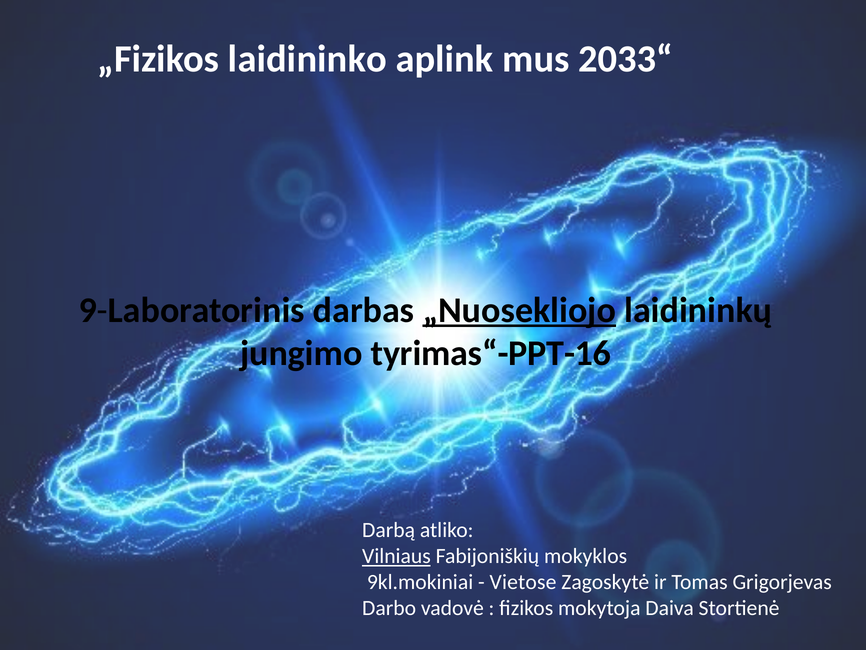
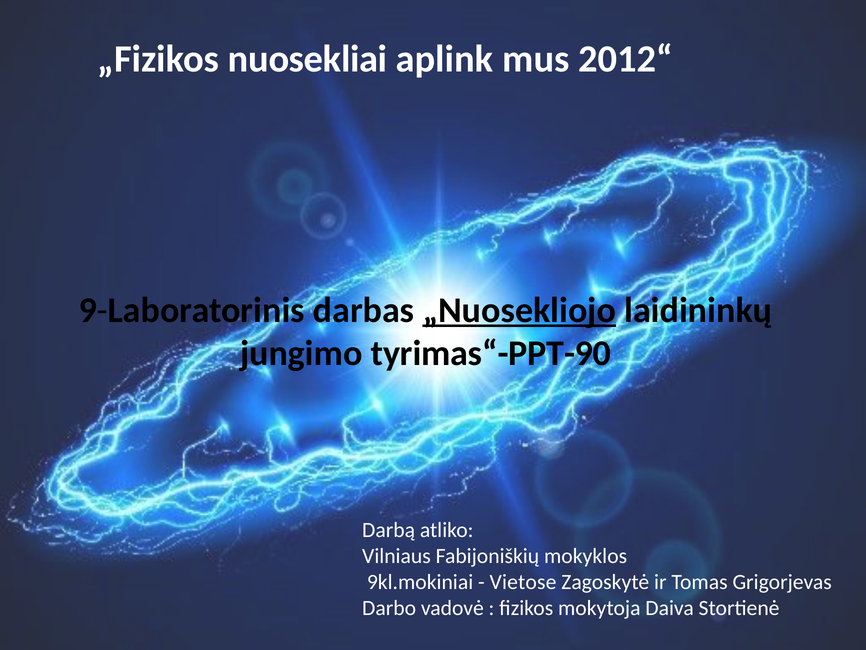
laidininko: laidininko -> nuosekliai (308, 59)
2033“: 2033“ -> 2012“ (626, 59)
tyrimas“-PPT-16: tyrimas“-PPT-16 -> tyrimas“-PPT-90 (491, 353)
Vilniaus underline: present -> none (396, 556)
